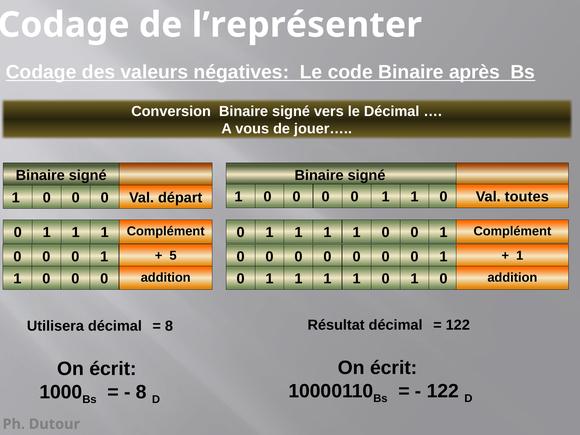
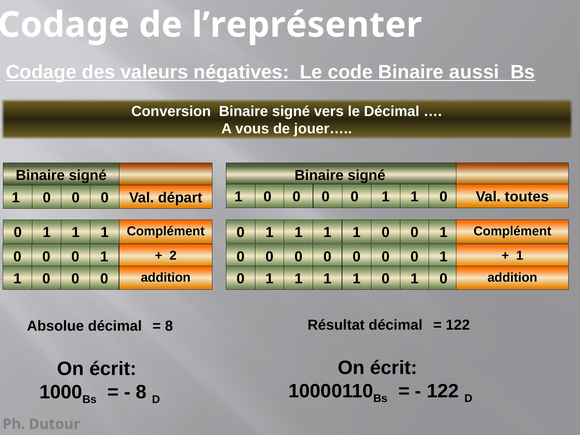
après: après -> aussi (474, 72)
5: 5 -> 2 (173, 256)
Utilisera: Utilisera -> Absolue (55, 326)
